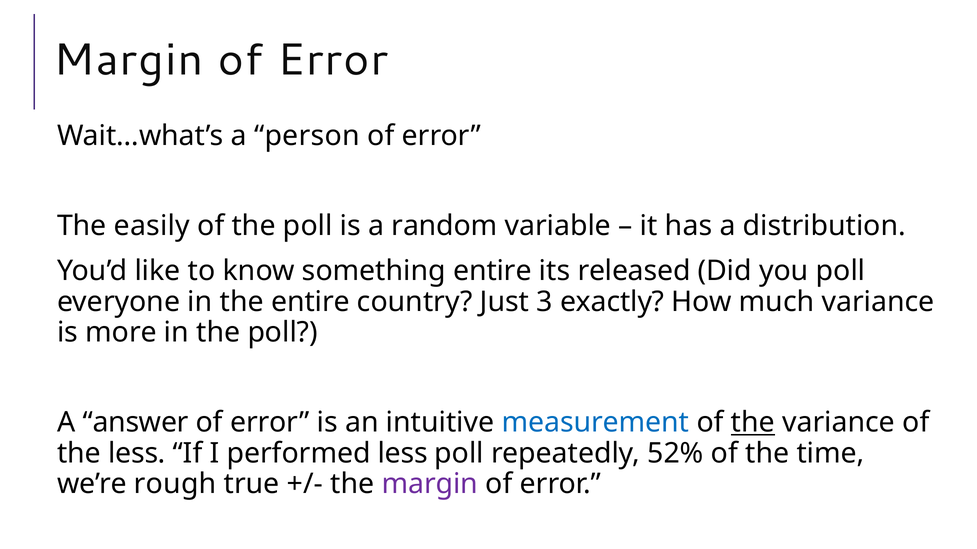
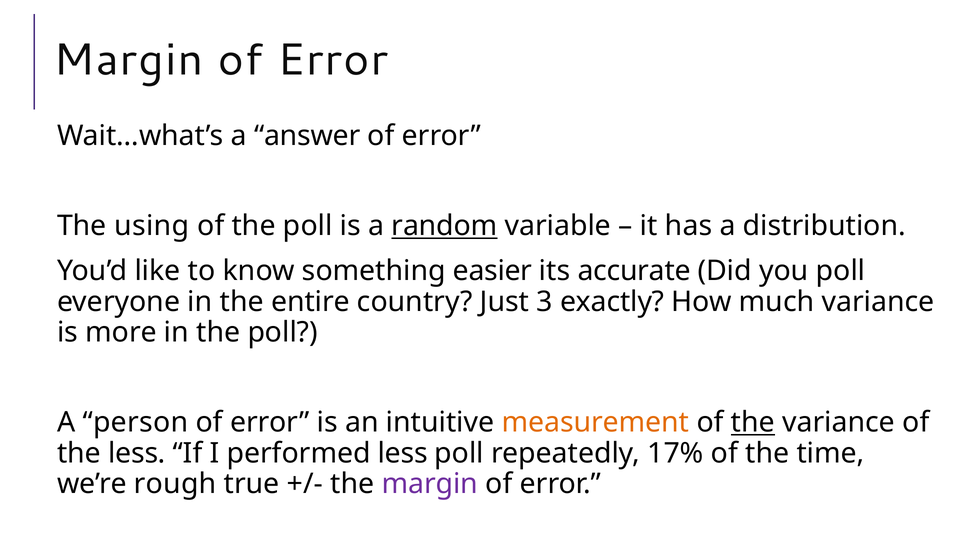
person: person -> answer (307, 136)
easily: easily -> using (152, 226)
random underline: none -> present (444, 226)
something entire: entire -> easier (492, 271)
released: released -> accurate (634, 271)
answer: answer -> person (135, 423)
measurement colour: blue -> orange (595, 423)
52%: 52% -> 17% (675, 454)
